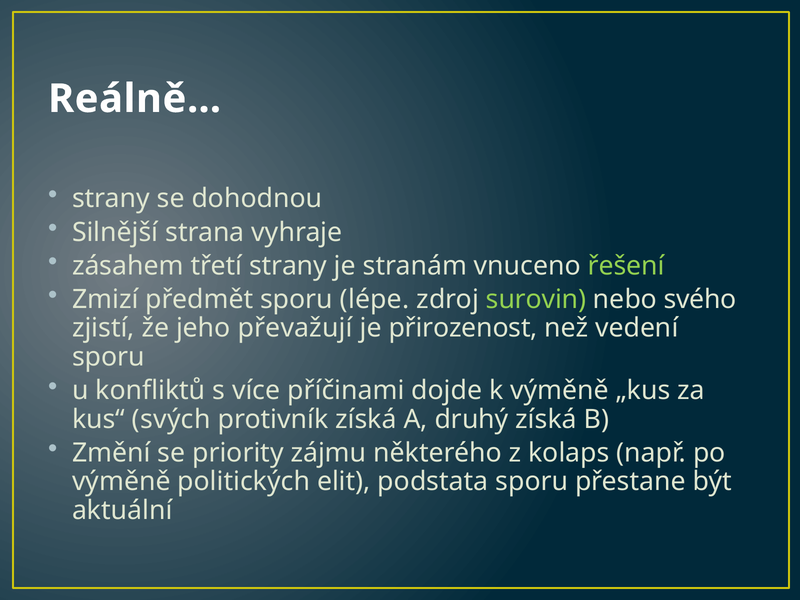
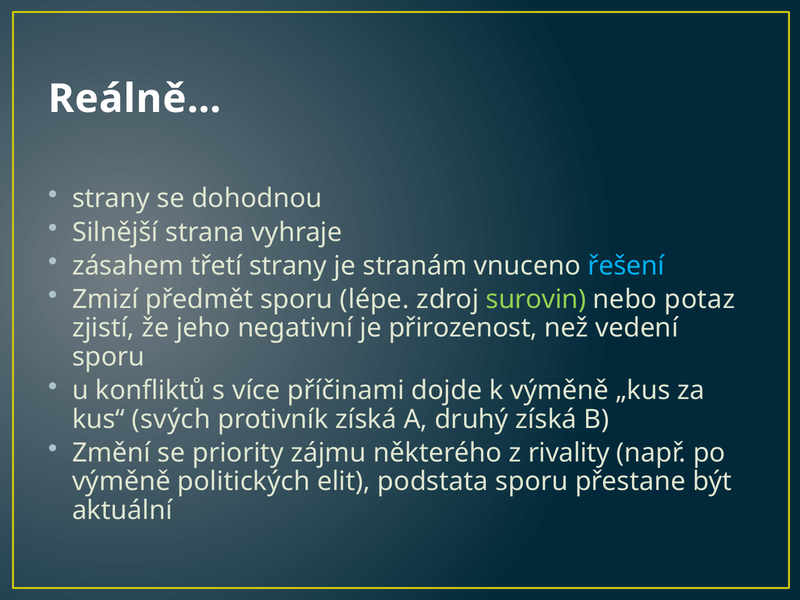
řešení colour: light green -> light blue (626, 266)
svého: svého -> potaz (700, 299)
převažují: převažují -> negativní (295, 328)
kolaps: kolaps -> rivality (569, 453)
